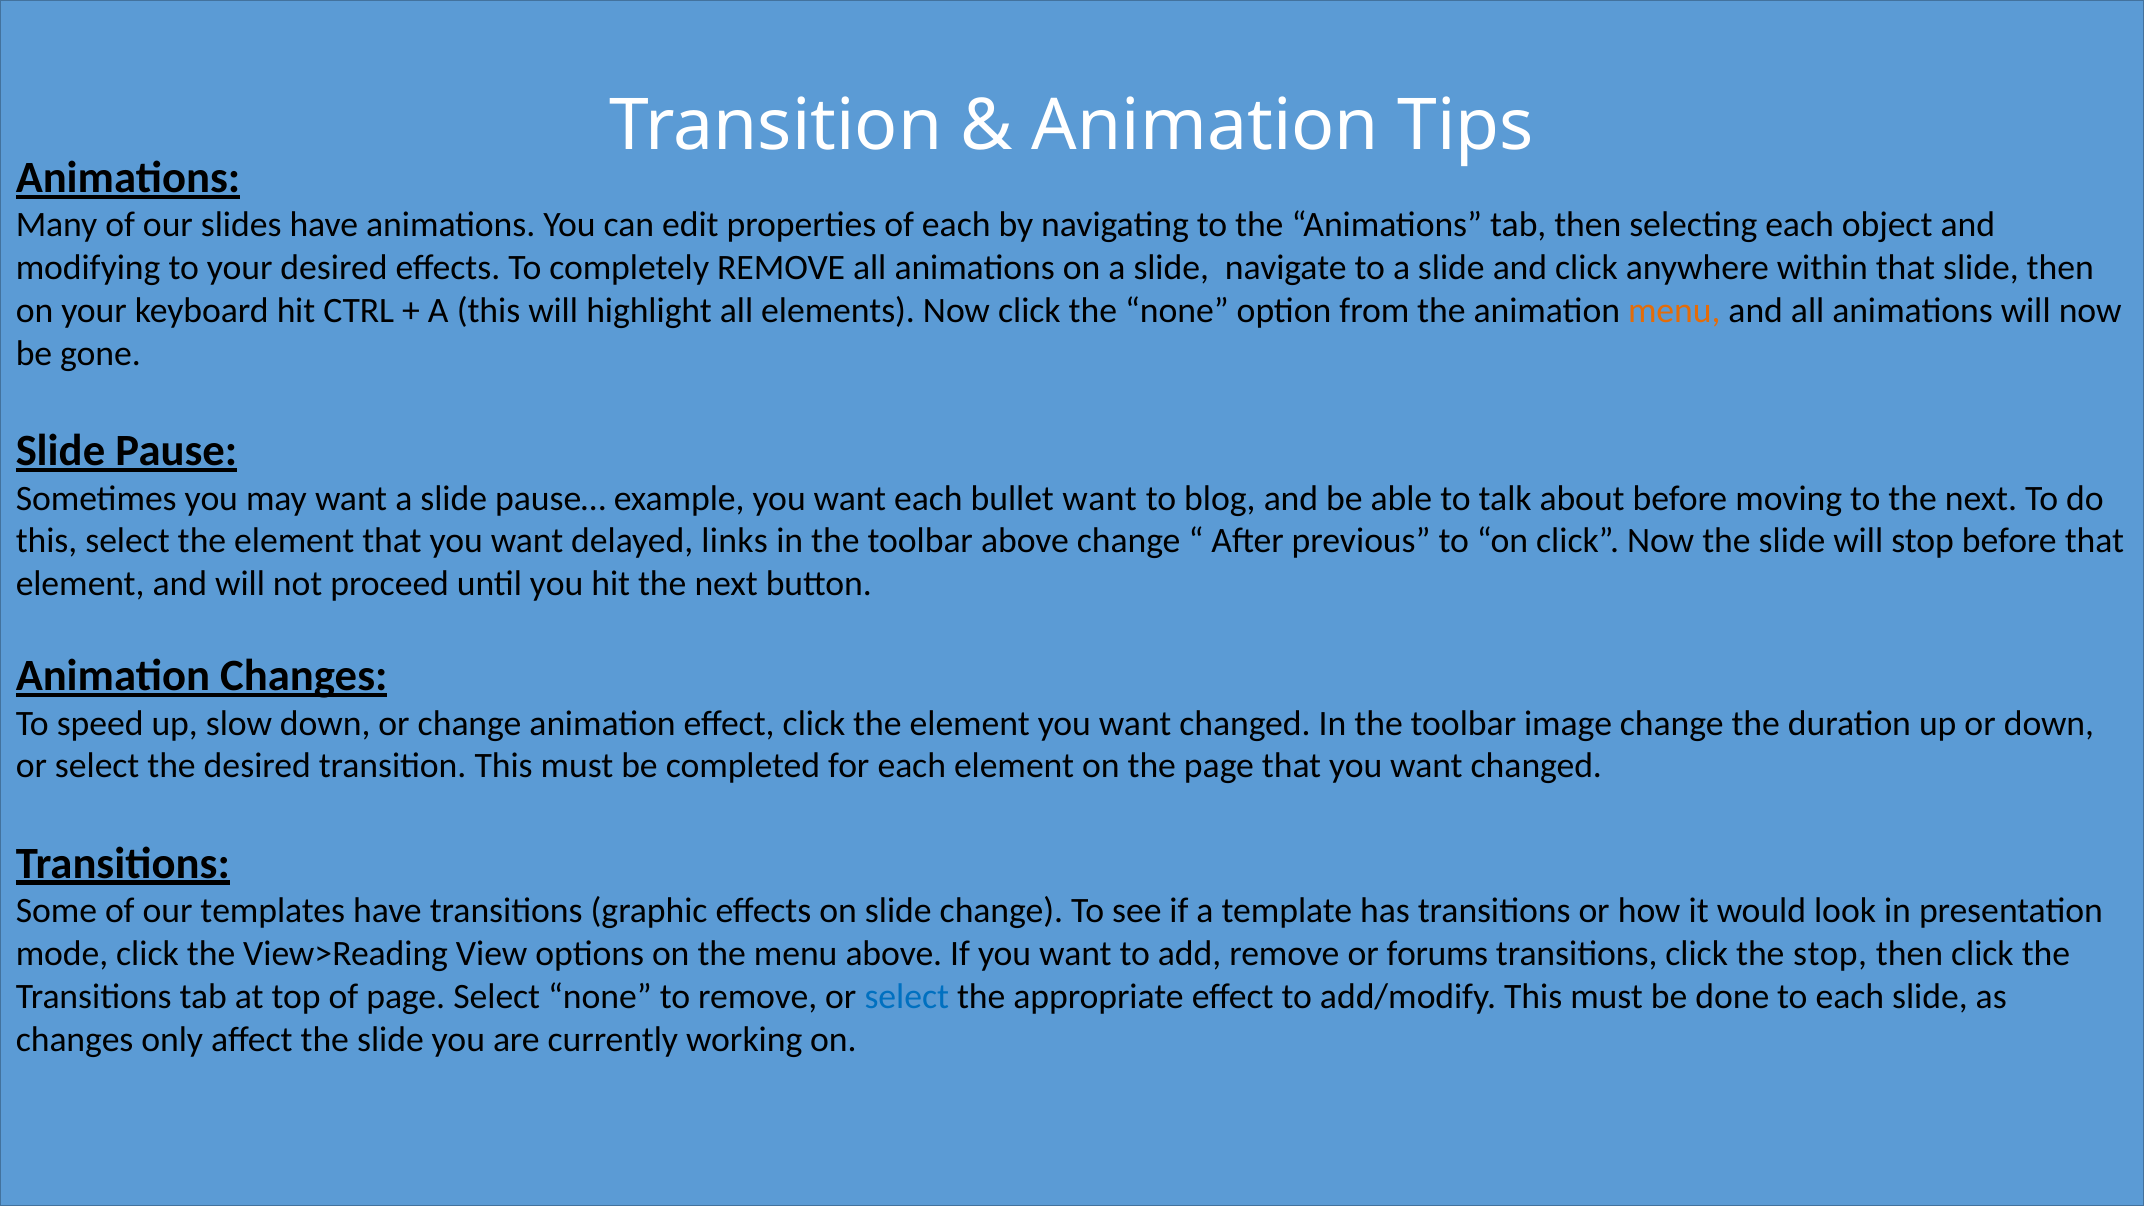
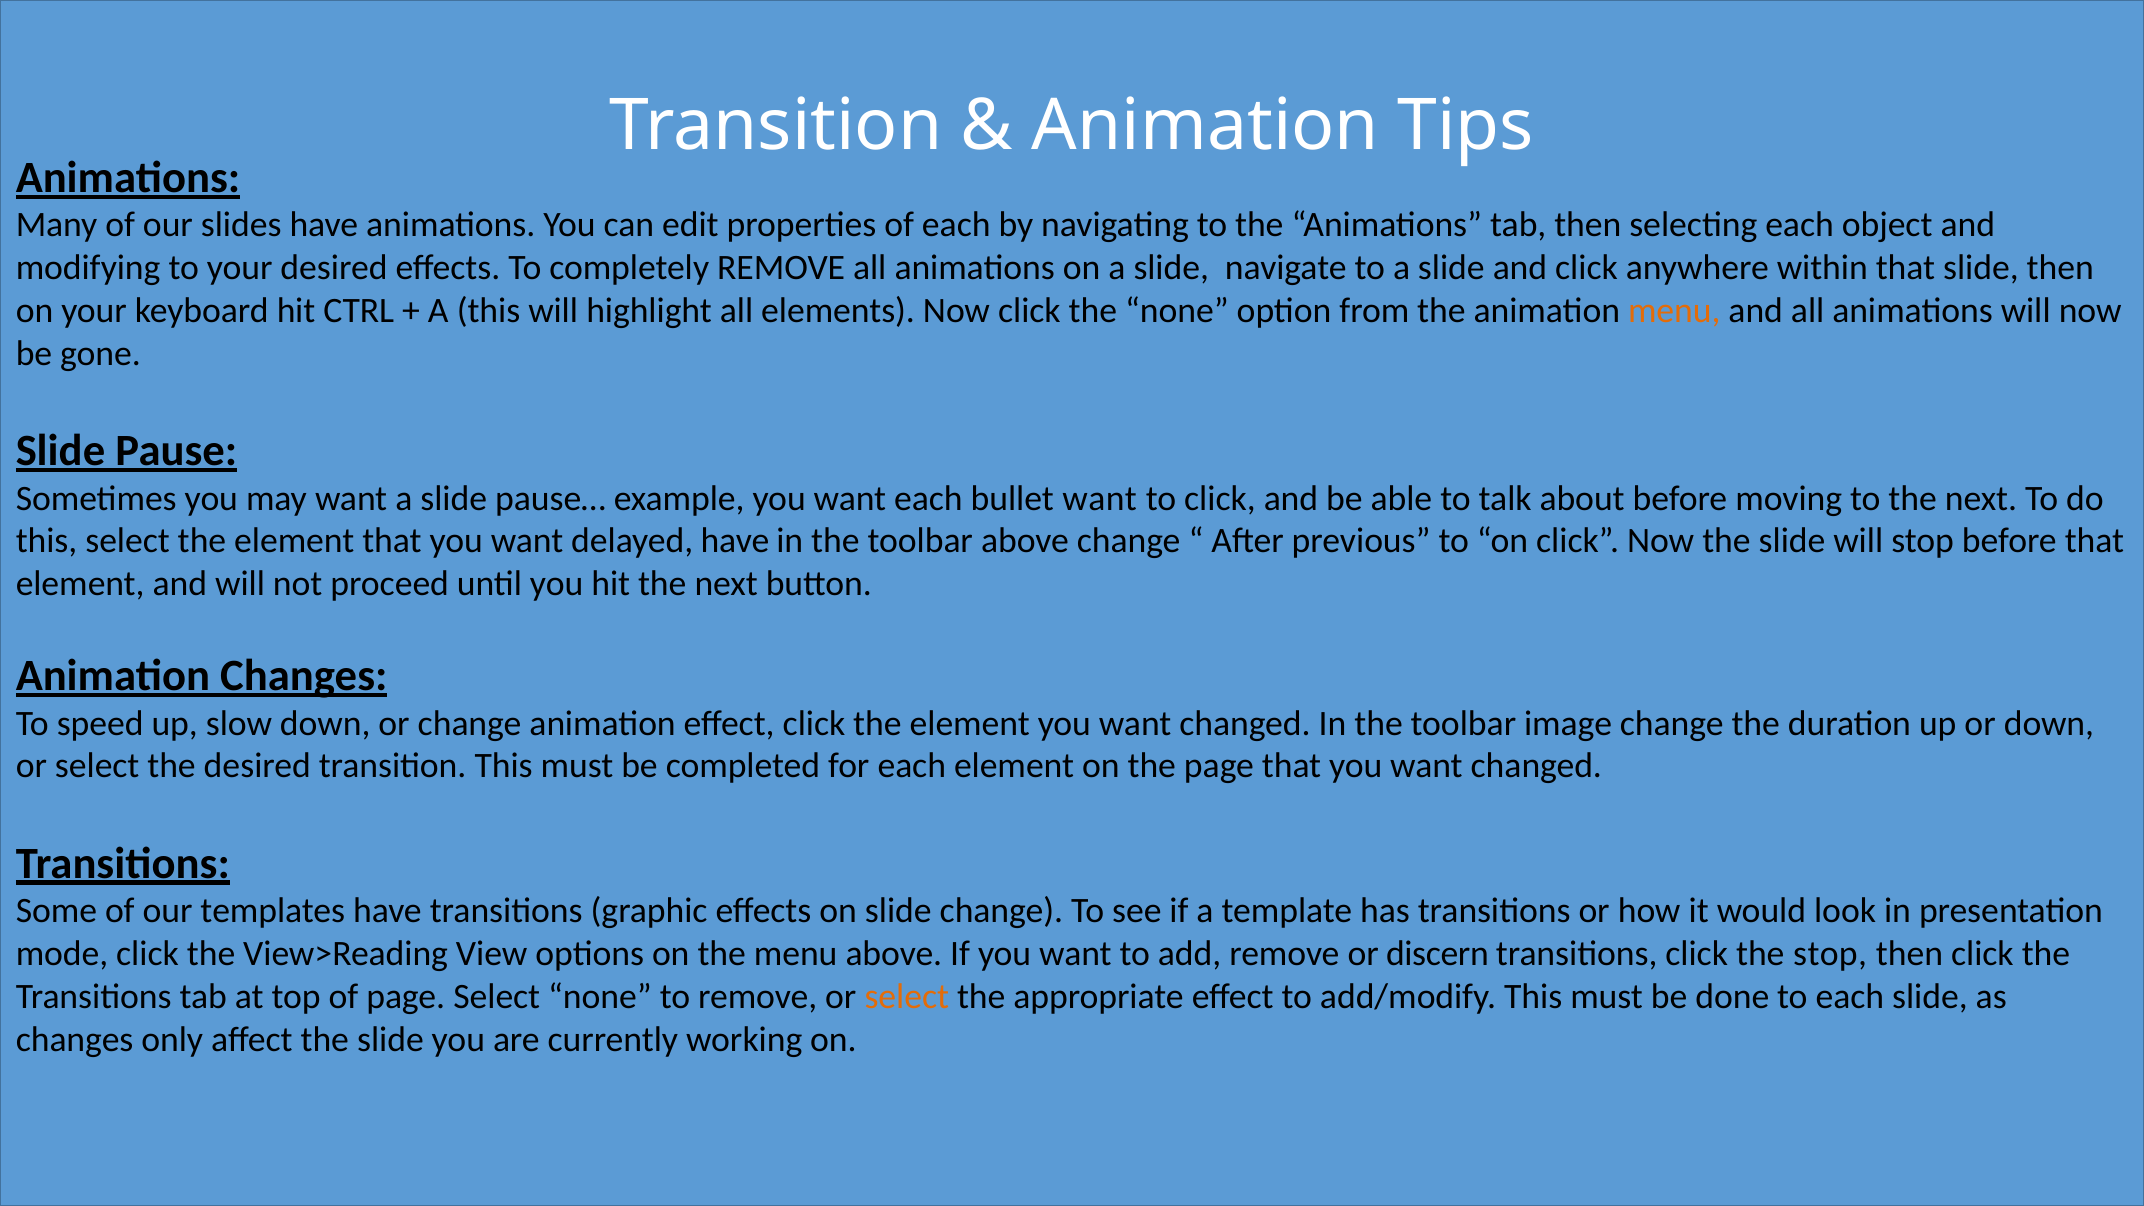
to blog: blog -> click (1220, 498)
delayed links: links -> have (735, 541)
forums: forums -> discern (1437, 954)
select colour: blue -> orange (907, 997)
